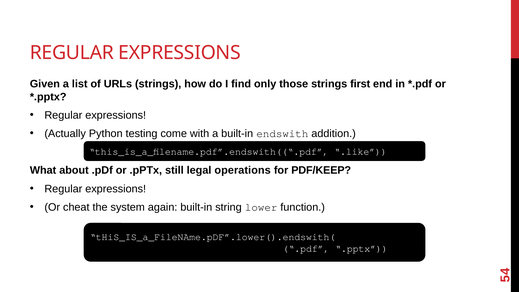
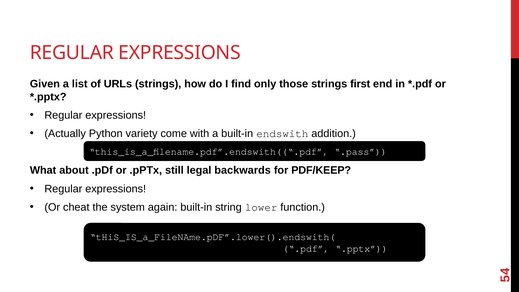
testing: testing -> variety (142, 134)
.like: .like -> .pass (361, 152)
operations: operations -> backwards (243, 170)
